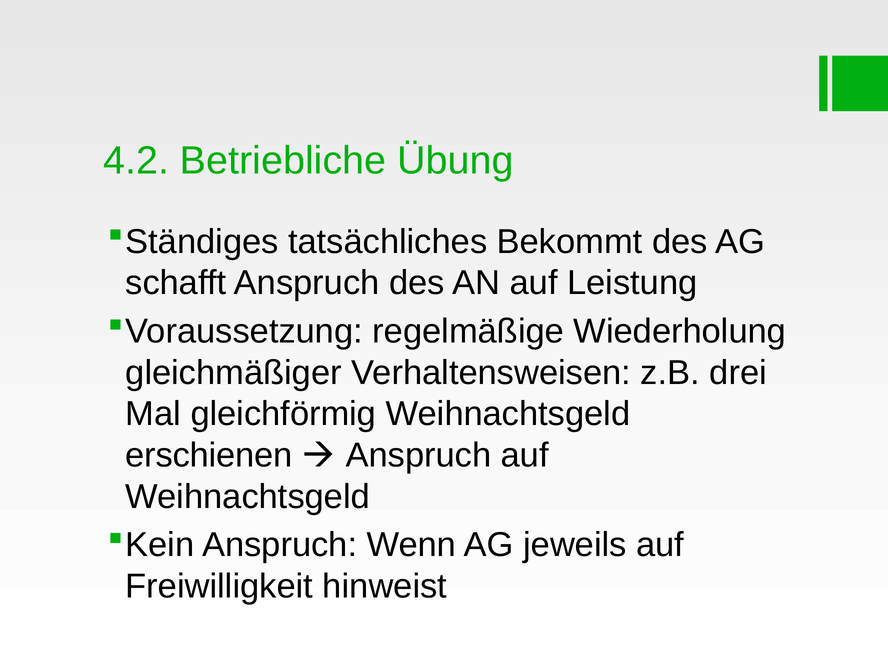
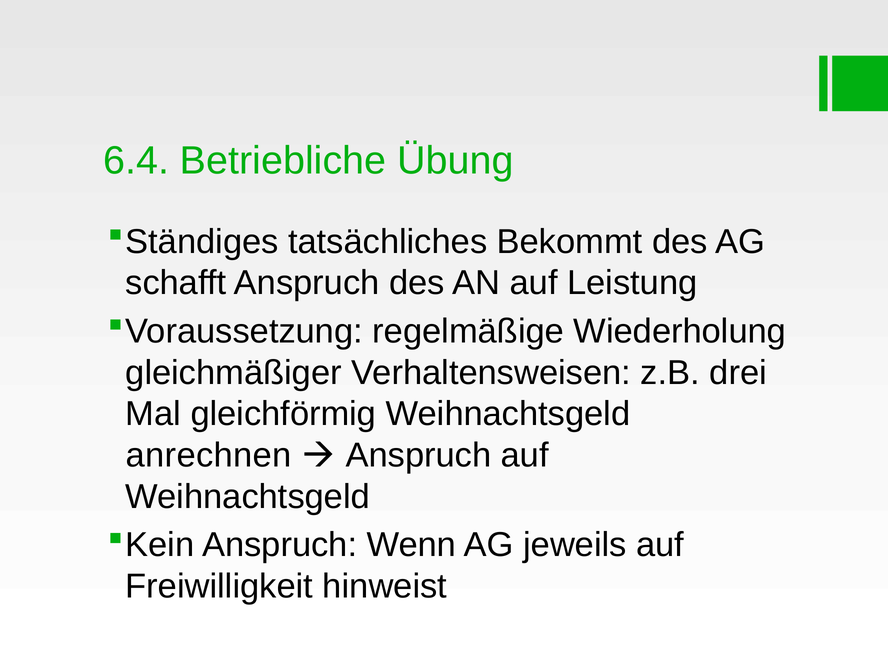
4.2: 4.2 -> 6.4 (136, 161)
erschienen: erschienen -> anrechnen (209, 455)
